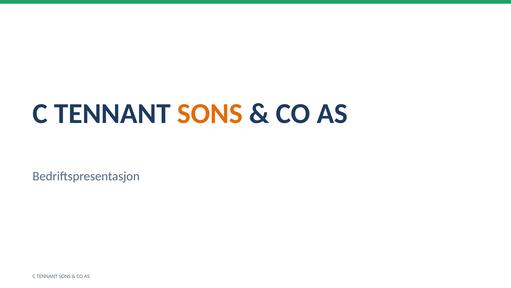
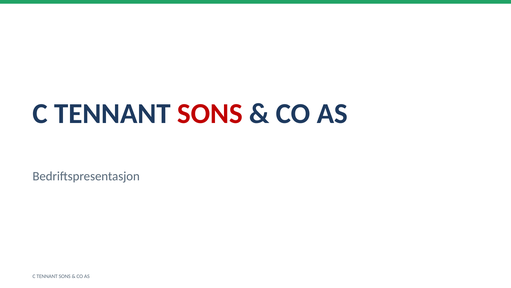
SONS colour: orange -> red (210, 113)
